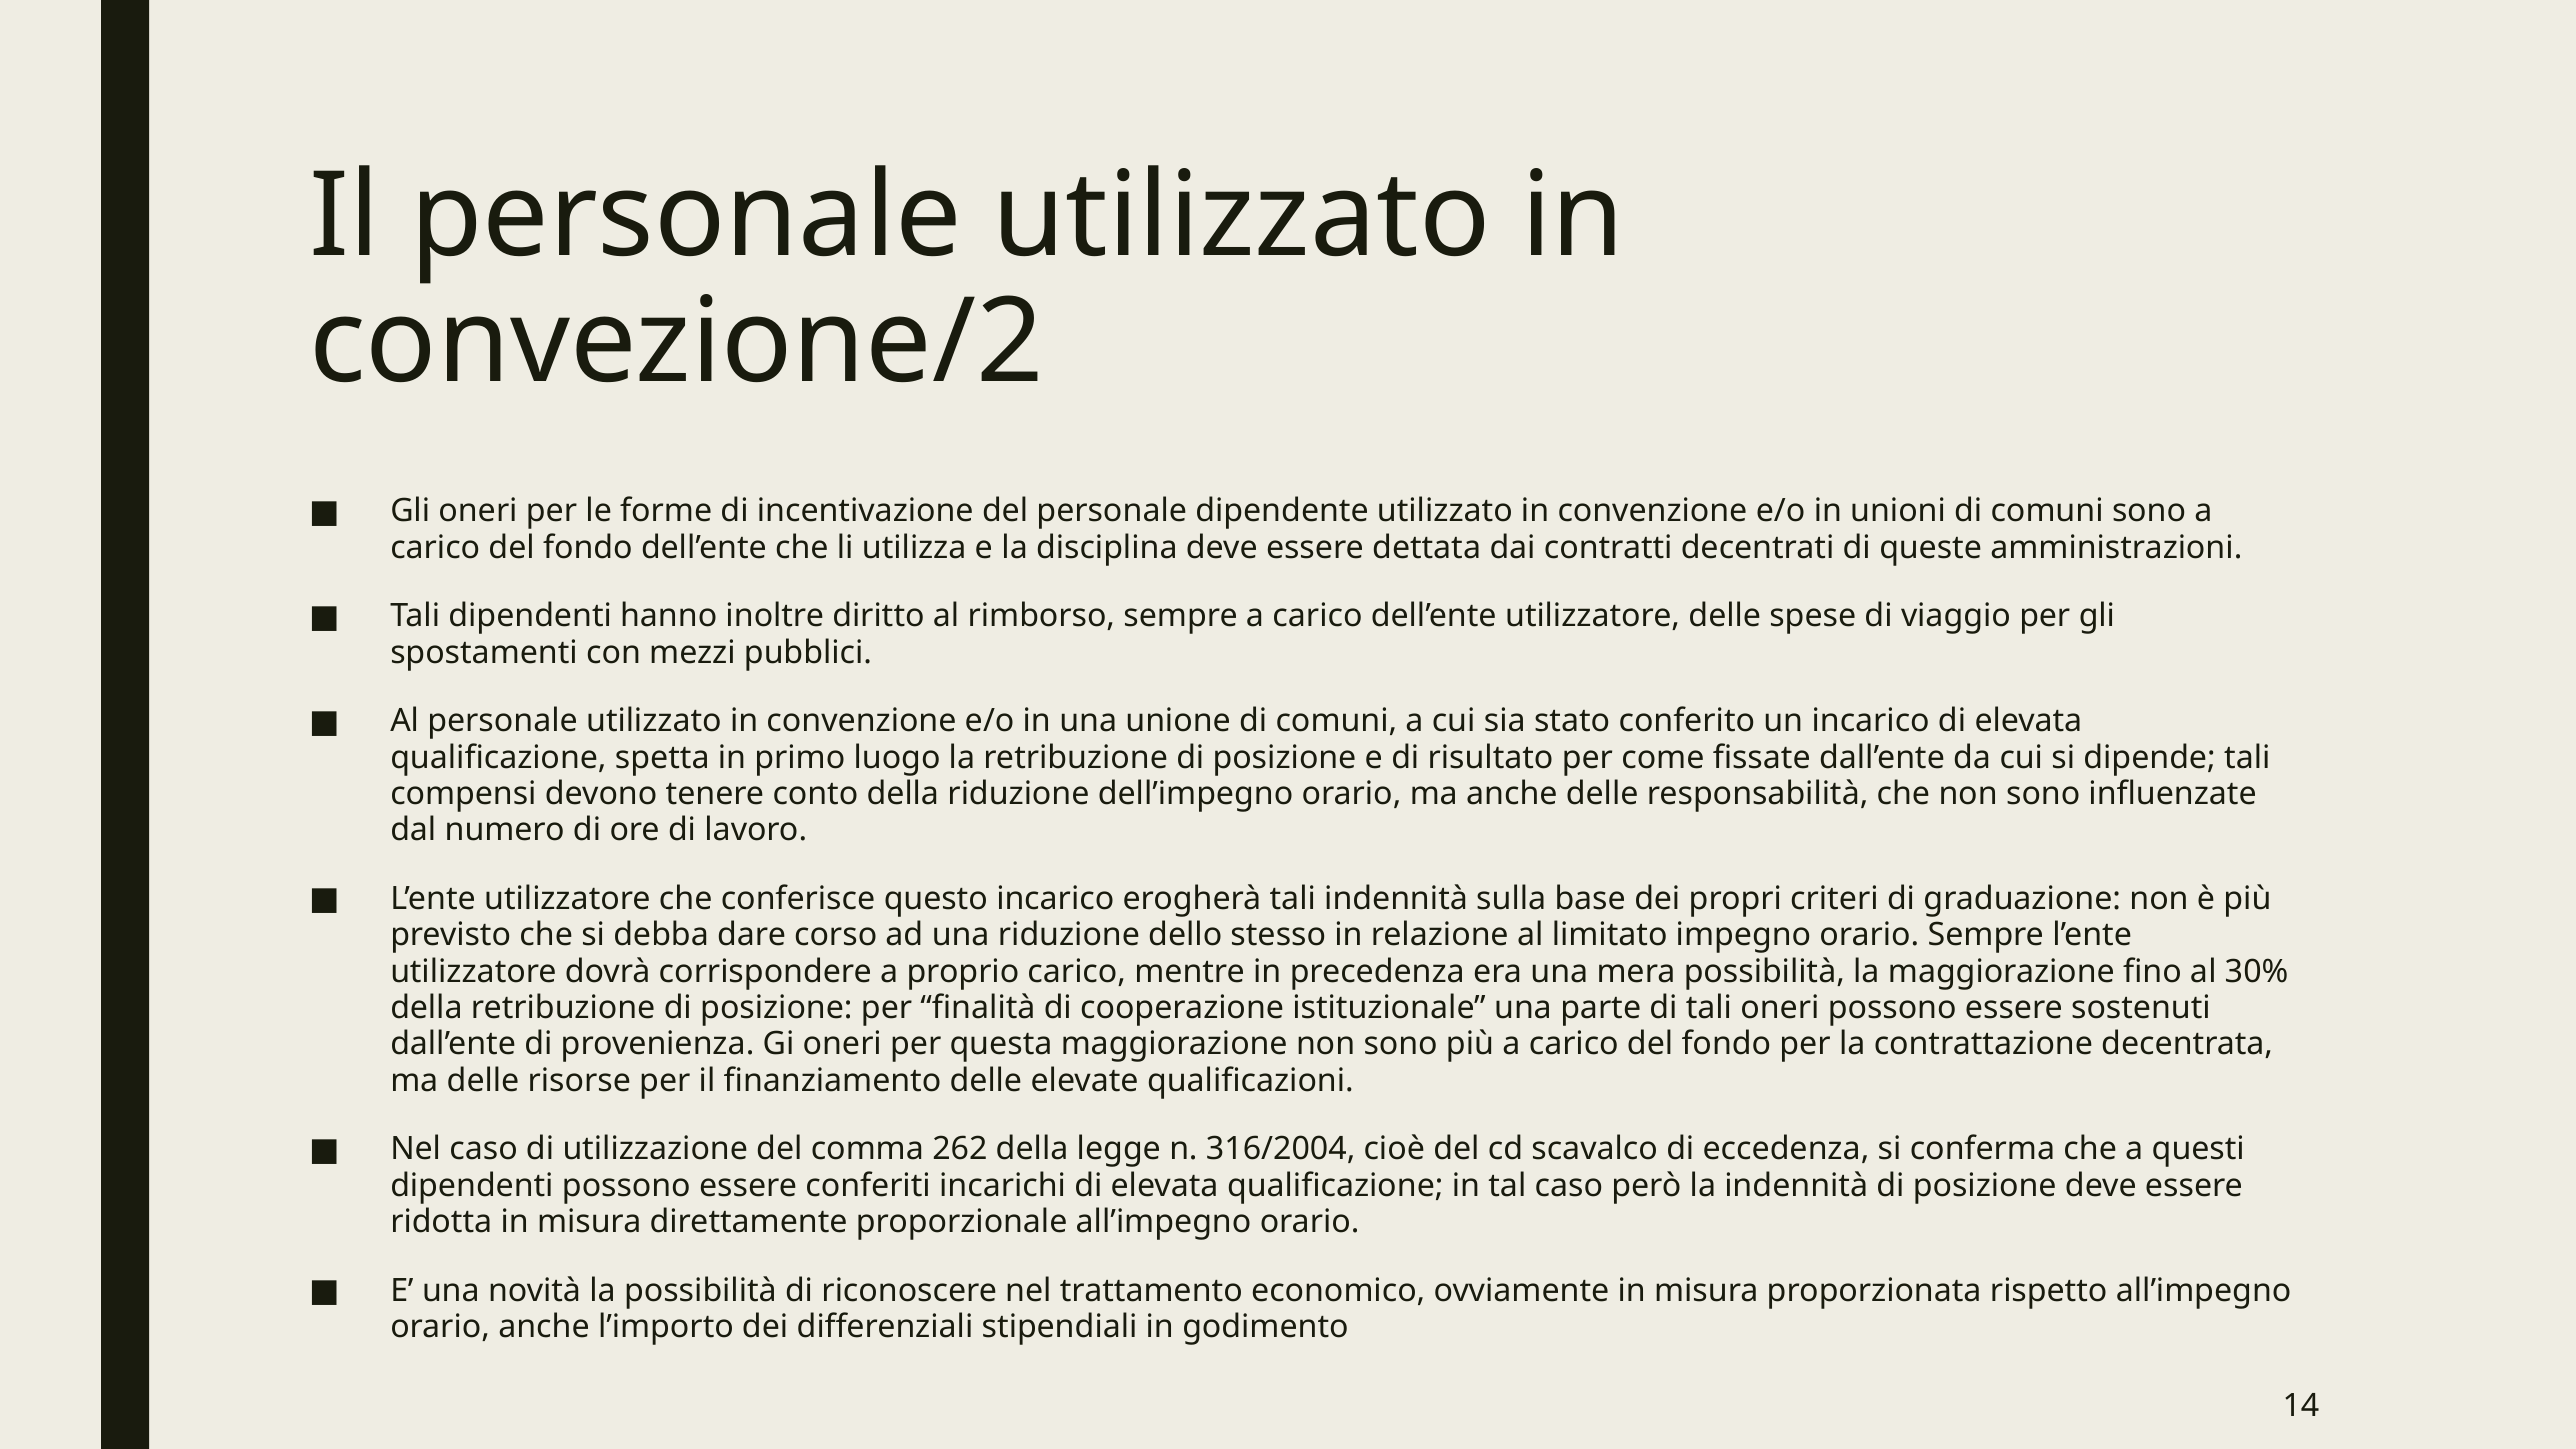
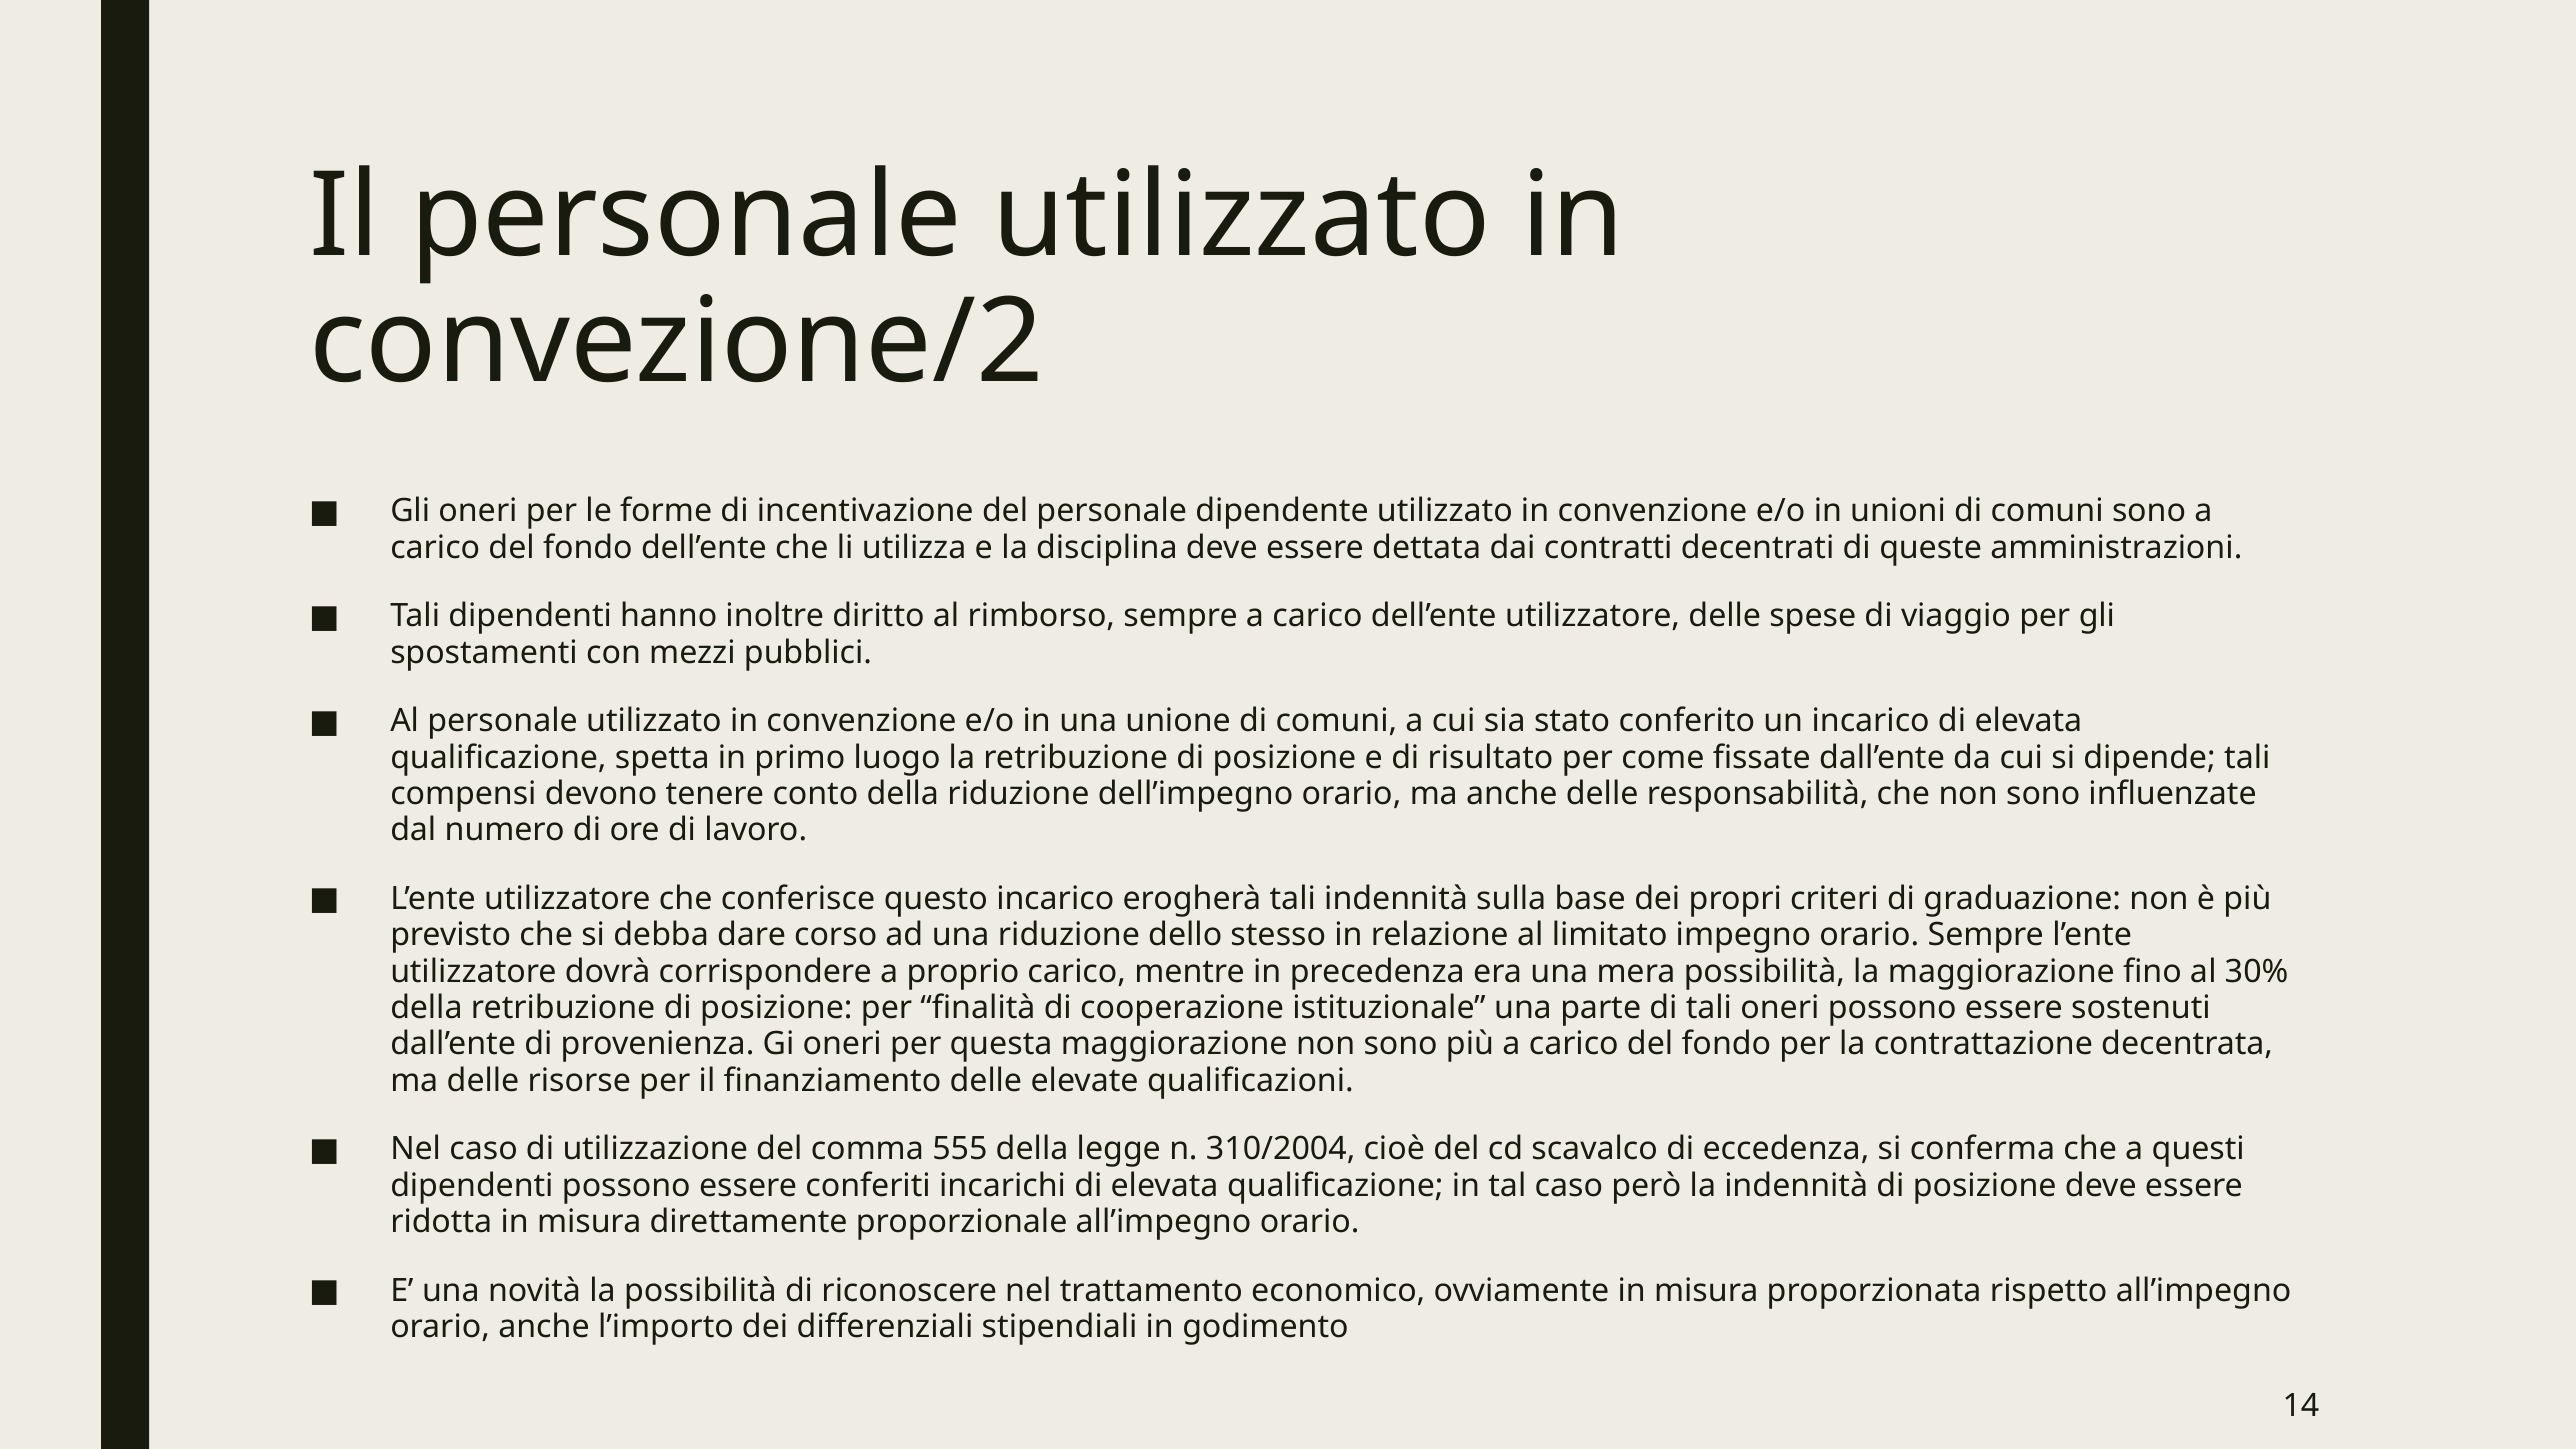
262: 262 -> 555 (960, 1149)
316/2004: 316/2004 -> 310/2004 (1281, 1149)
